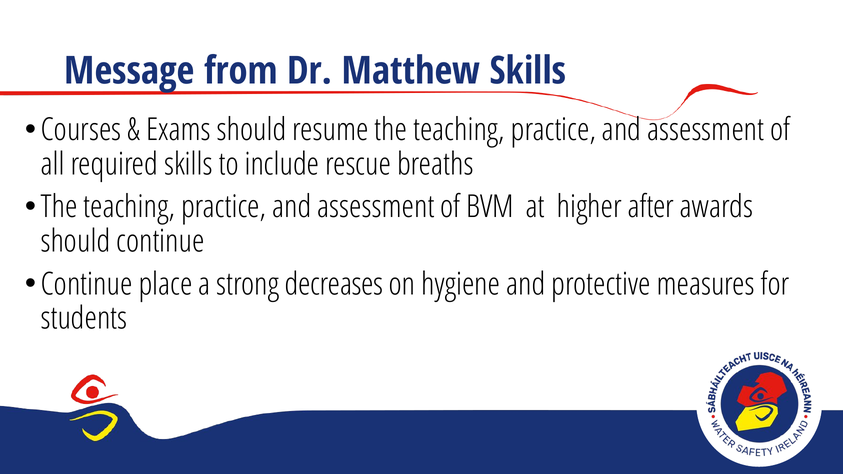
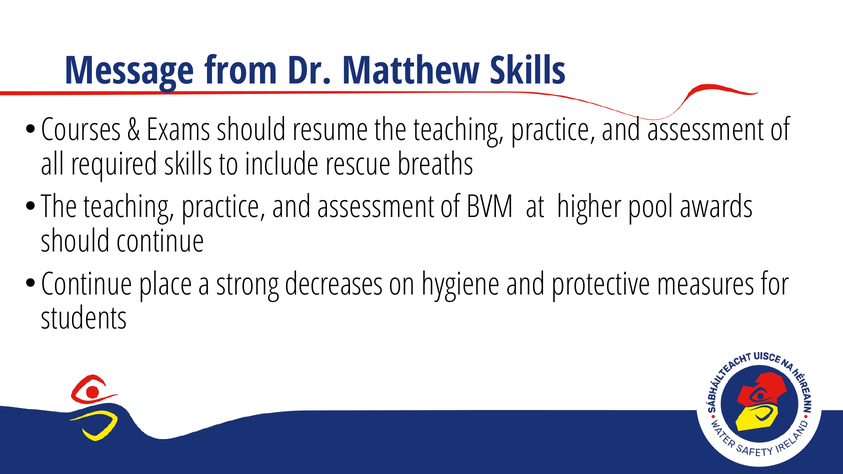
after: after -> pool (651, 207)
